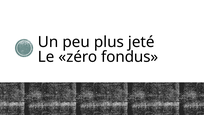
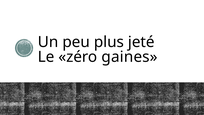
fondus: fondus -> gaines (130, 57)
